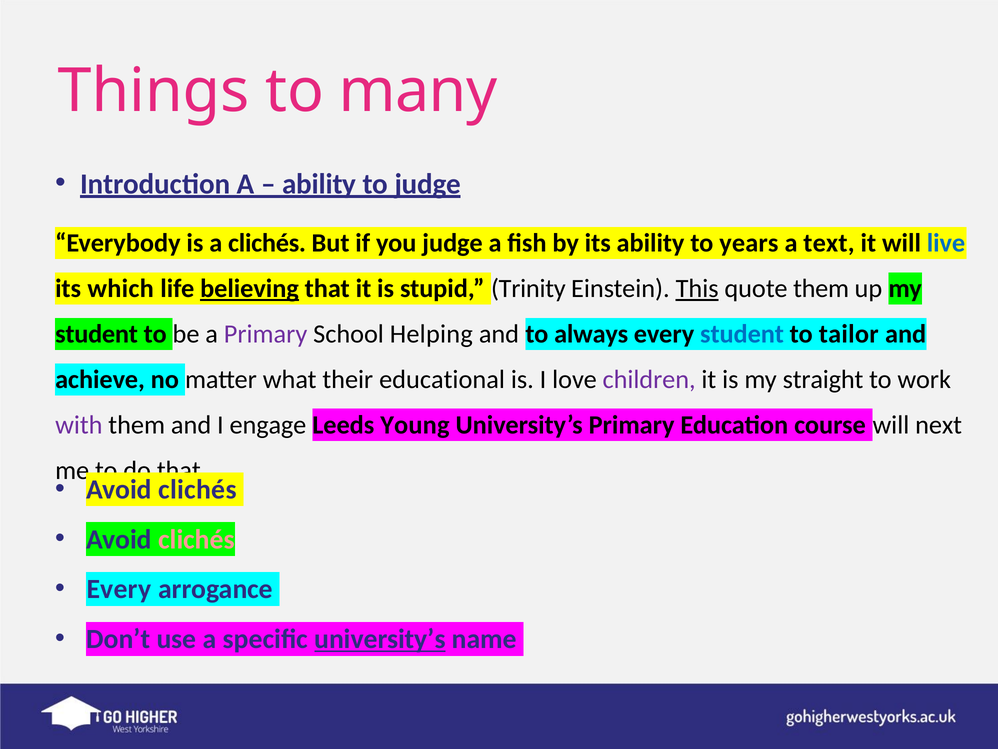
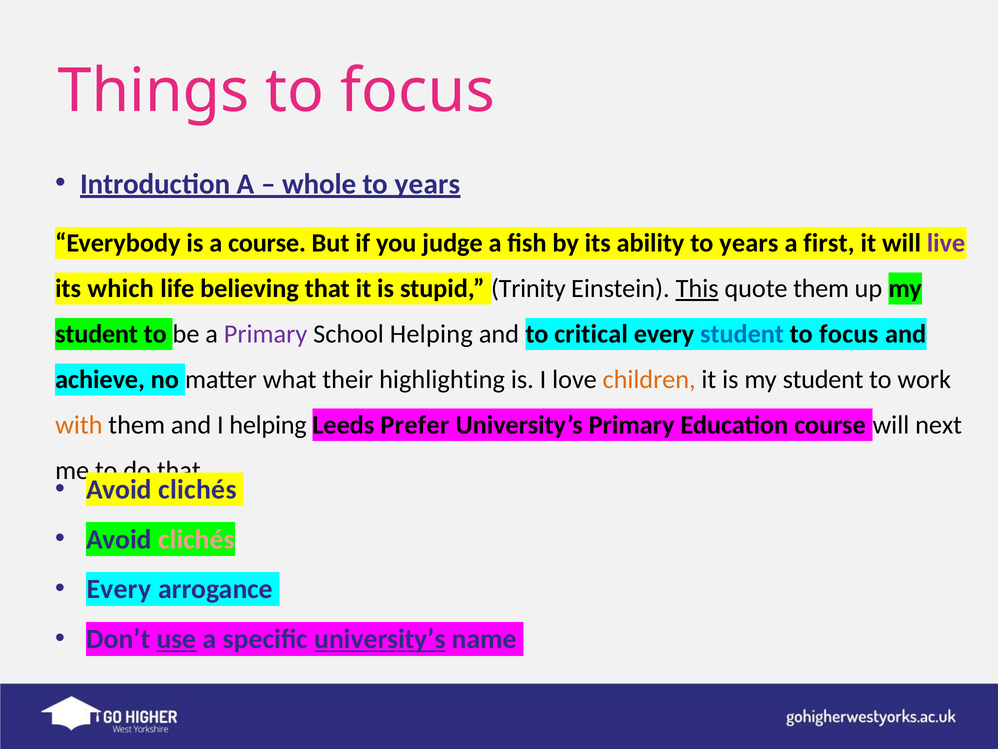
Things to many: many -> focus (418, 91)
ability: ability -> whole (319, 184)
judge: judge -> years (427, 184)
a clichés: clichés -> course (267, 243)
text: text -> first (829, 243)
live colour: blue -> purple (946, 243)
believing underline: present -> none (249, 289)
always: always -> critical (591, 334)
tailor: tailor -> focus (849, 334)
educational: educational -> highlighting (442, 379)
children colour: purple -> orange (649, 379)
is my straight: straight -> student (823, 379)
with colour: purple -> orange (79, 425)
I engage: engage -> helping (268, 425)
Young: Young -> Prefer (415, 425)
use underline: none -> present (176, 639)
